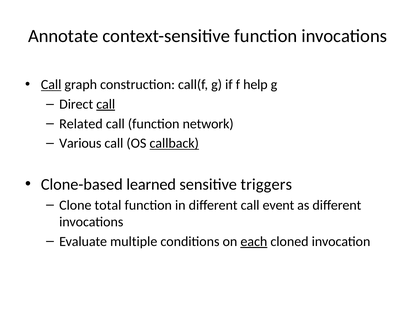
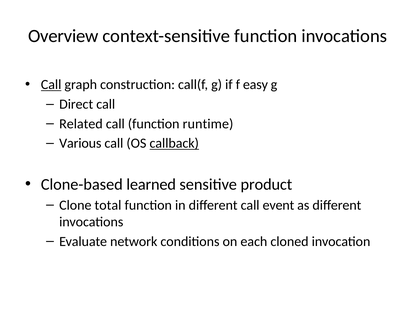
Annotate: Annotate -> Overview (63, 36)
help: help -> easy (255, 85)
call underline: present -> none (106, 104)
network: network -> runtime (208, 124)
triggers: triggers -> product (266, 185)
multiple: multiple -> network (134, 242)
each underline: present -> none (254, 242)
